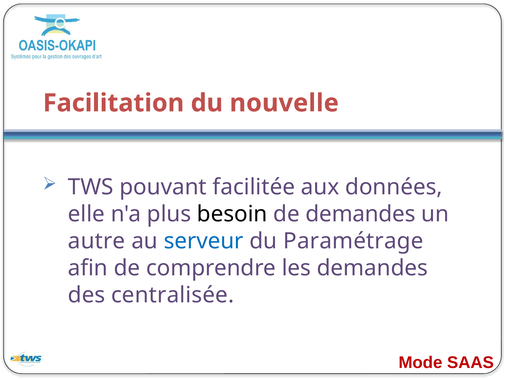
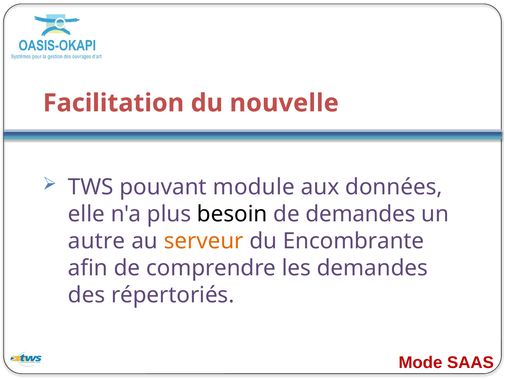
facilitée: facilitée -> module (254, 187)
serveur colour: blue -> orange (204, 241)
Paramétrage: Paramétrage -> Encombrante (354, 241)
centralisée: centralisée -> répertoriés (173, 295)
